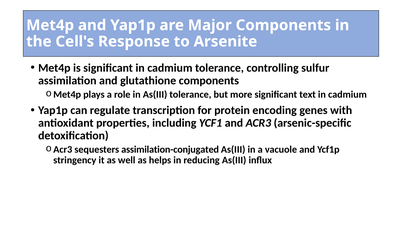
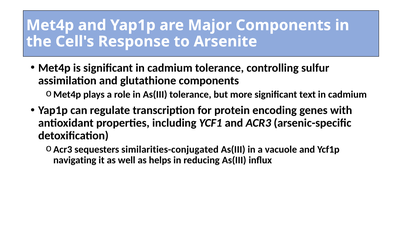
assimilation-conjugated: assimilation-conjugated -> similarities-conjugated (170, 149)
stringency: stringency -> navigating (75, 160)
